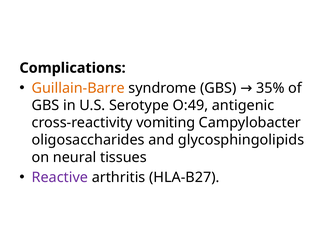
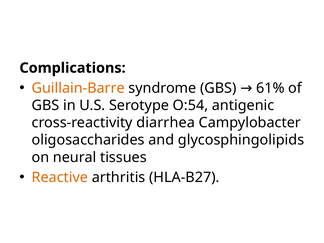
35%: 35% -> 61% (270, 88)
O:49: O:49 -> O:54 (190, 105)
vomiting: vomiting -> diarrhea (166, 123)
Reactive colour: purple -> orange (60, 177)
